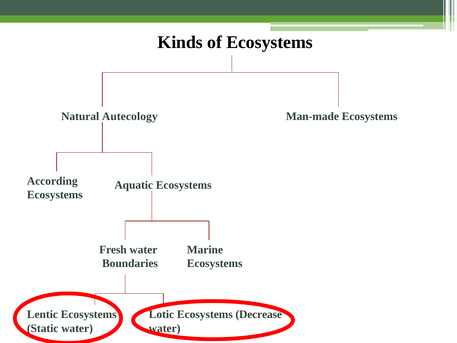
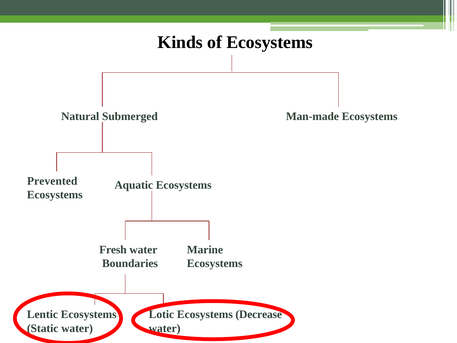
Autecology: Autecology -> Submerged (130, 116)
According: According -> Prevented (52, 181)
